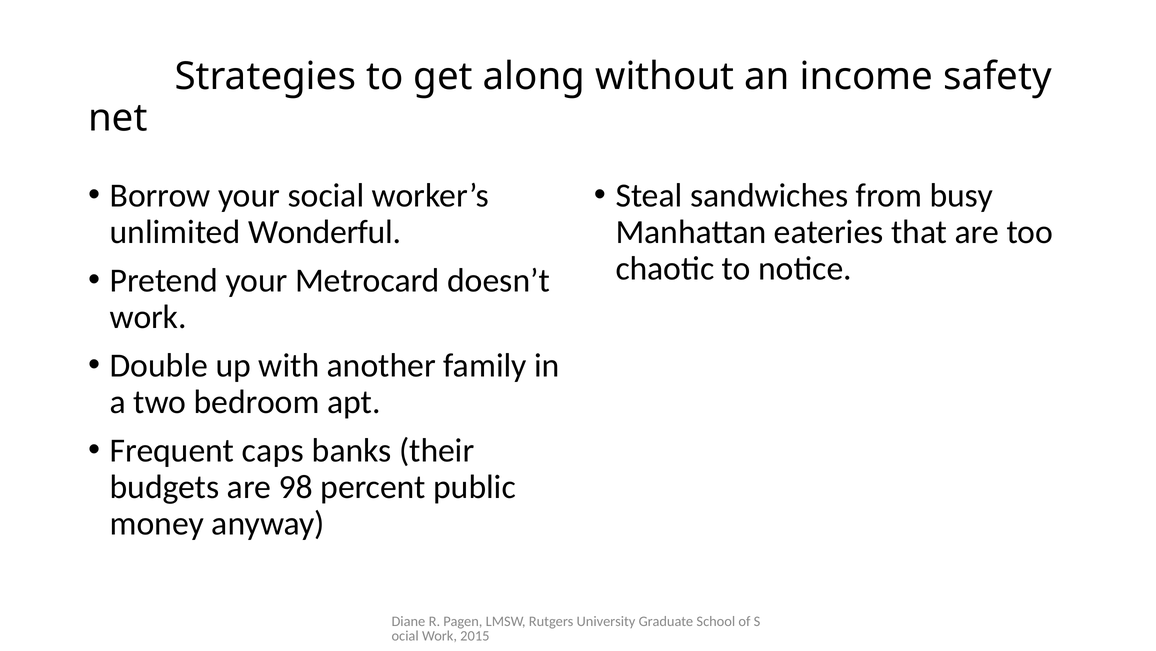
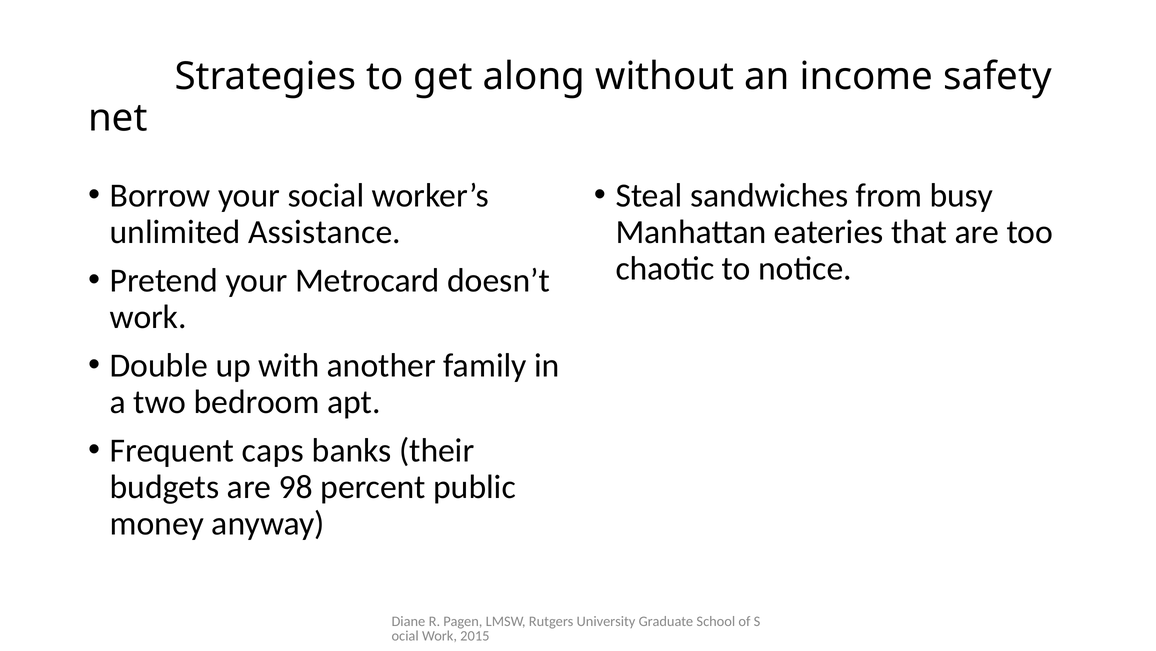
Wonderful: Wonderful -> Assistance (324, 232)
